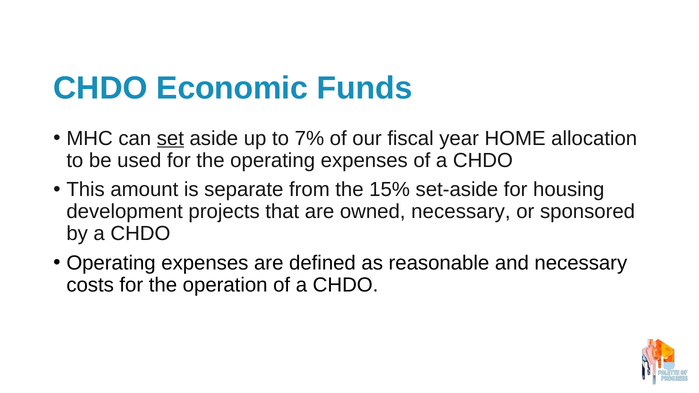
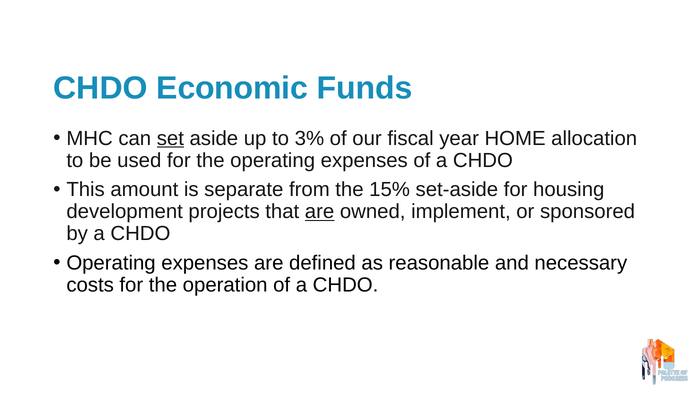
7%: 7% -> 3% (309, 138)
are underline: none -> present (320, 212)
owned necessary: necessary -> implement (461, 212)
